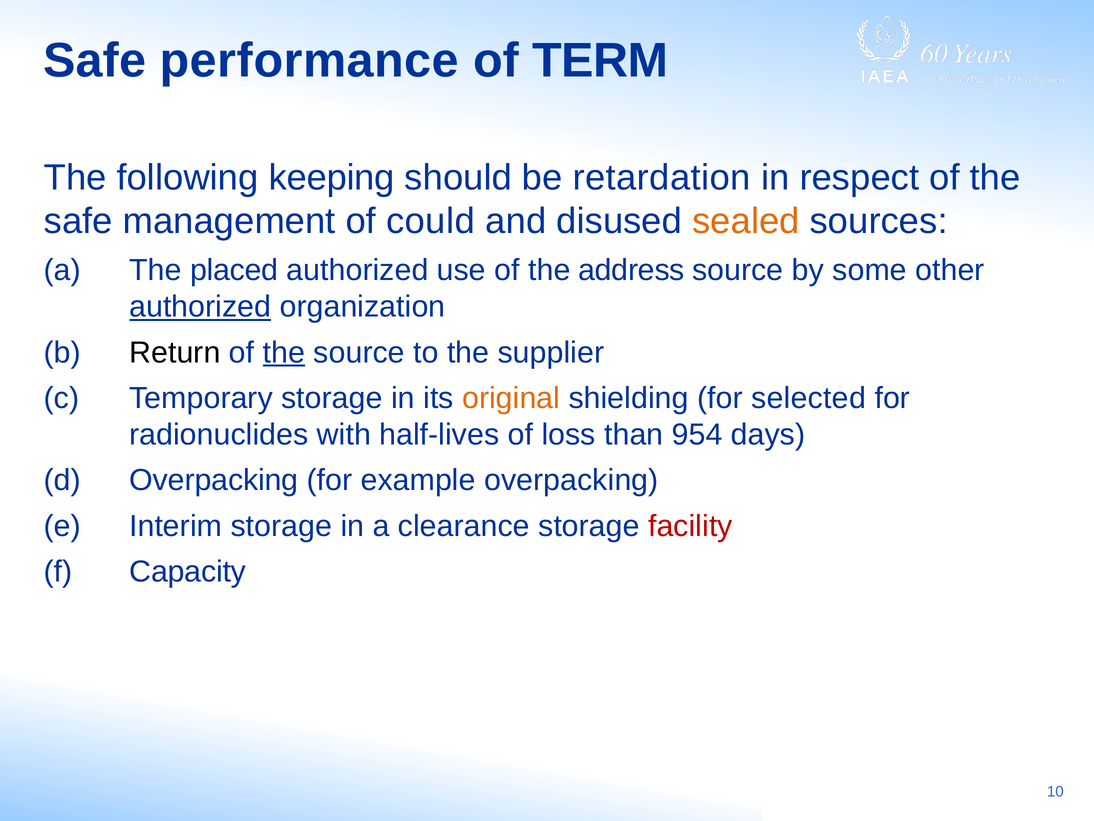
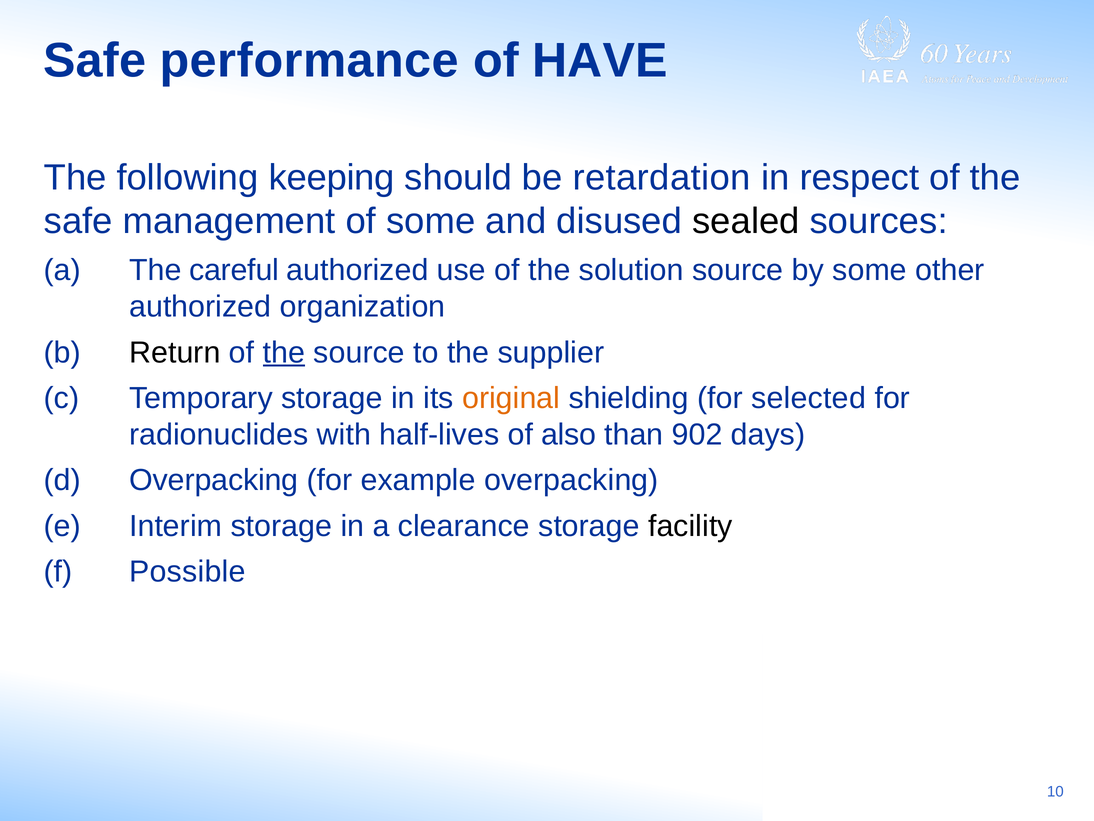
TERM: TERM -> HAVE (600, 61)
of could: could -> some (431, 221)
sealed colour: orange -> black (746, 221)
placed: placed -> careful (234, 270)
address: address -> solution (631, 270)
authorized underline: present -> none (200, 307)
loss: loss -> also (569, 434)
954: 954 -> 902 (697, 434)
facility colour: red -> black (690, 526)
Capacity: Capacity -> Possible (187, 571)
